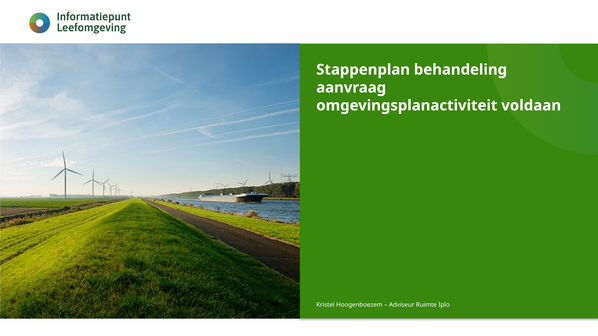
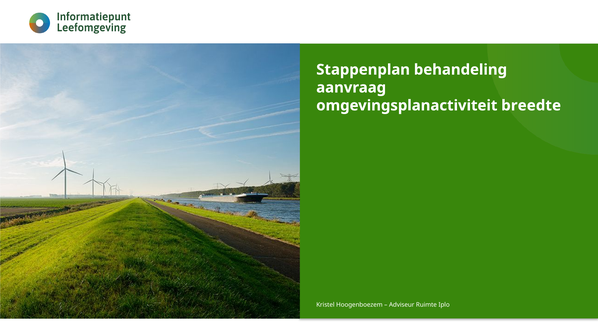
voldaan: voldaan -> breedte (531, 106)
